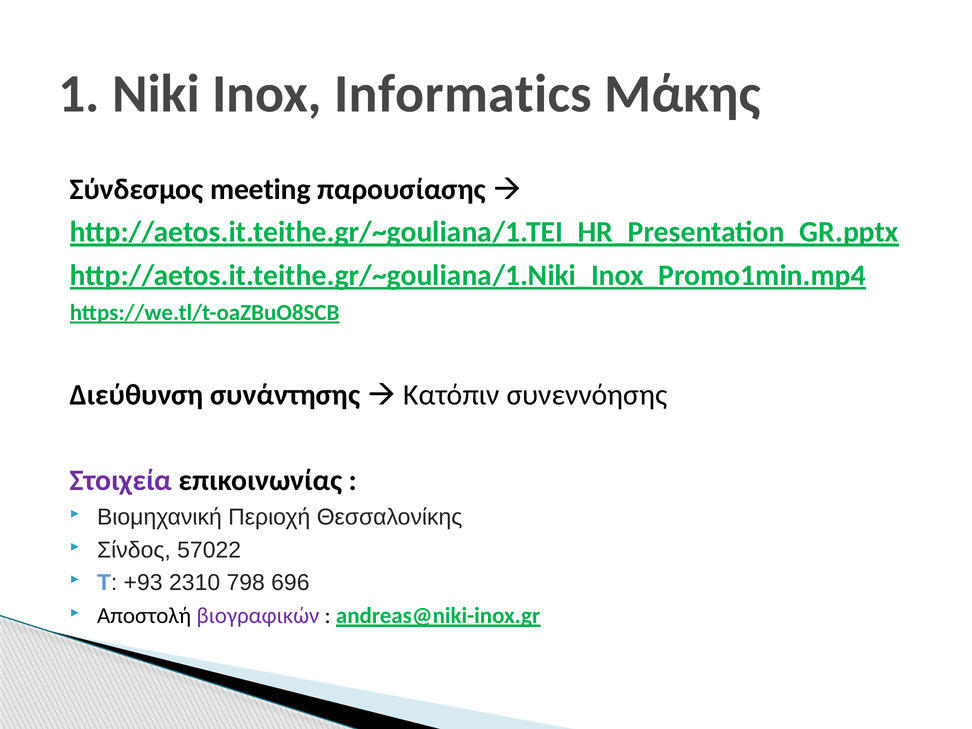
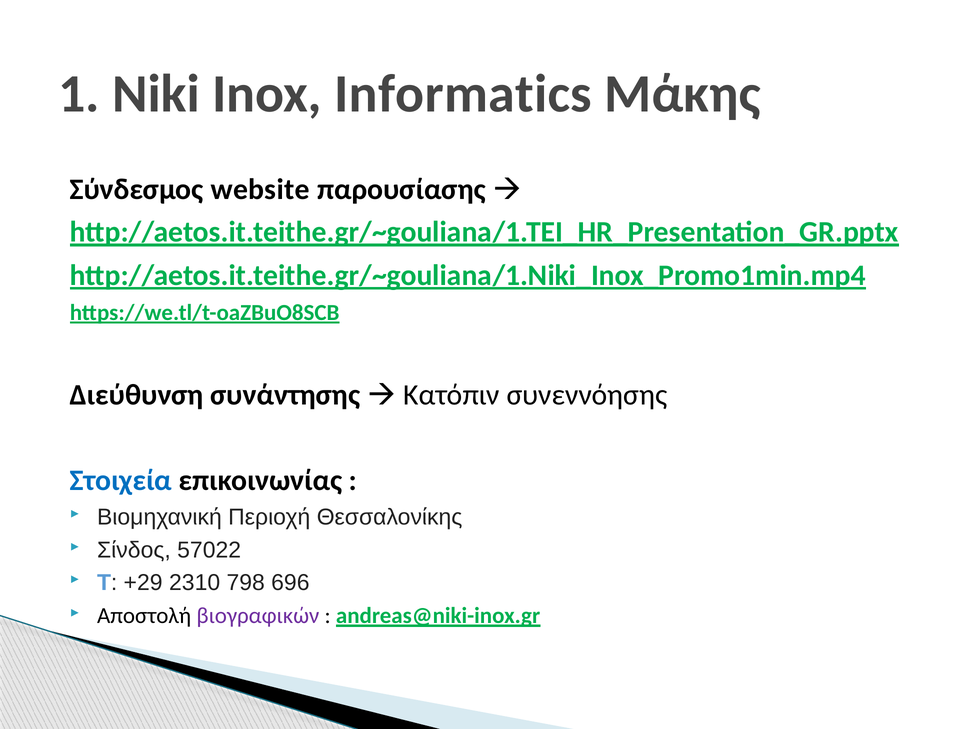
meeting: meeting -> website (260, 189)
Στοιχεία colour: purple -> blue (121, 480)
+93: +93 -> +29 (143, 583)
